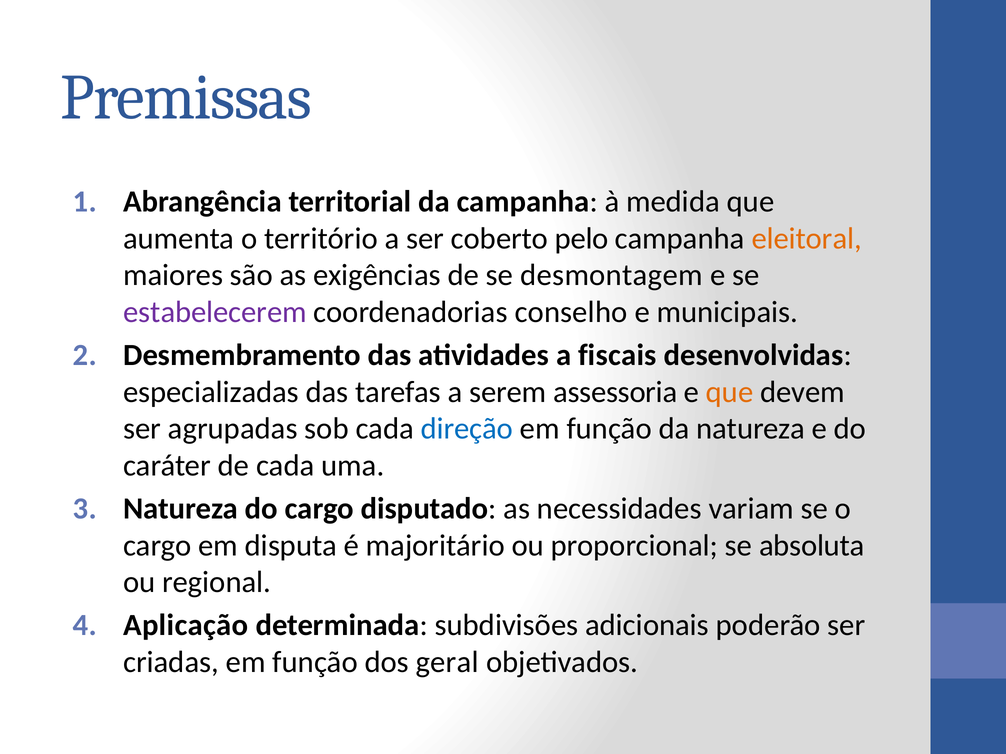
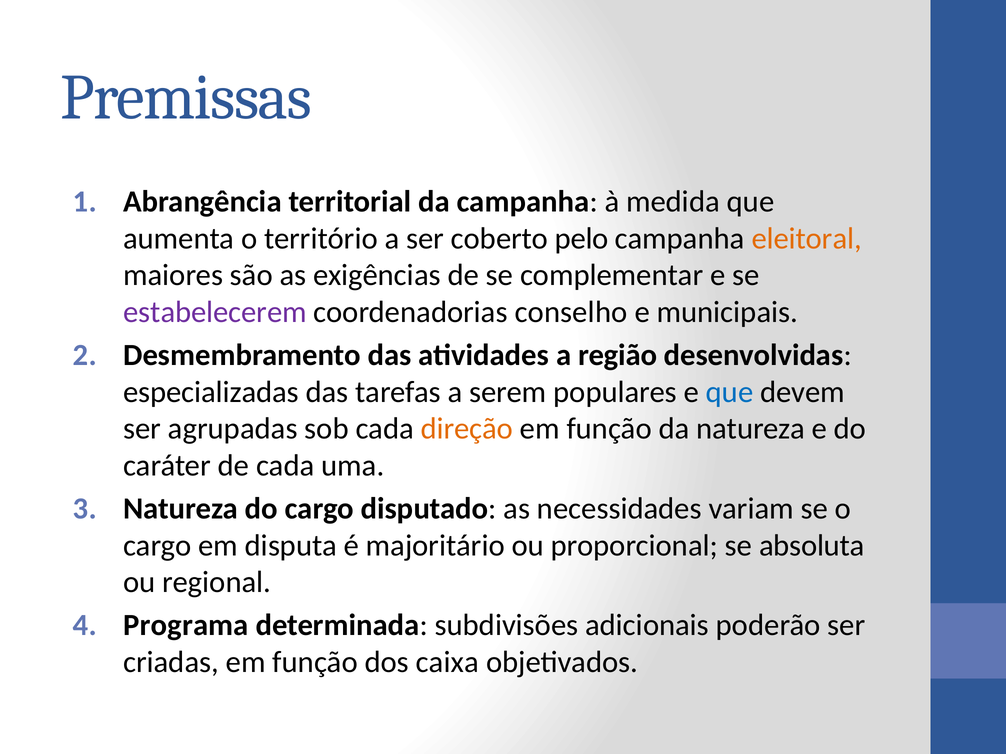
desmontagem: desmontagem -> complementar (612, 275)
fiscais: fiscais -> região (618, 355)
assessoria: assessoria -> populares (615, 392)
que colour: orange -> blue (730, 392)
direção colour: blue -> orange (467, 429)
Aplicação: Aplicação -> Programa (186, 626)
geral: geral -> caixa (447, 663)
